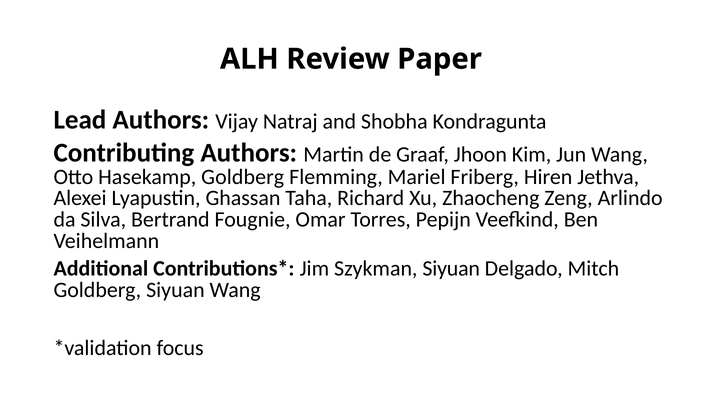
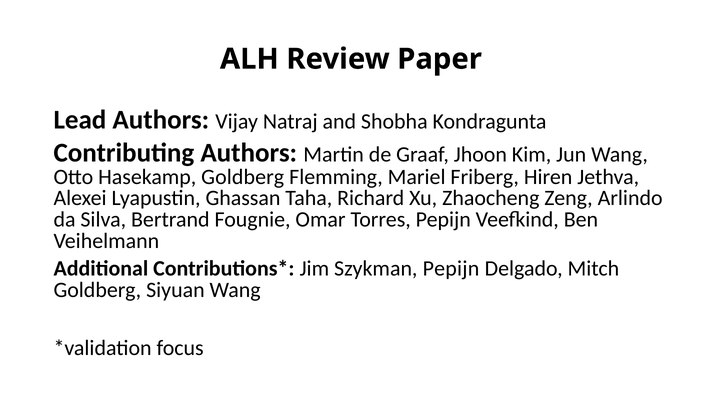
Szykman Siyuan: Siyuan -> Pepijn (451, 269)
